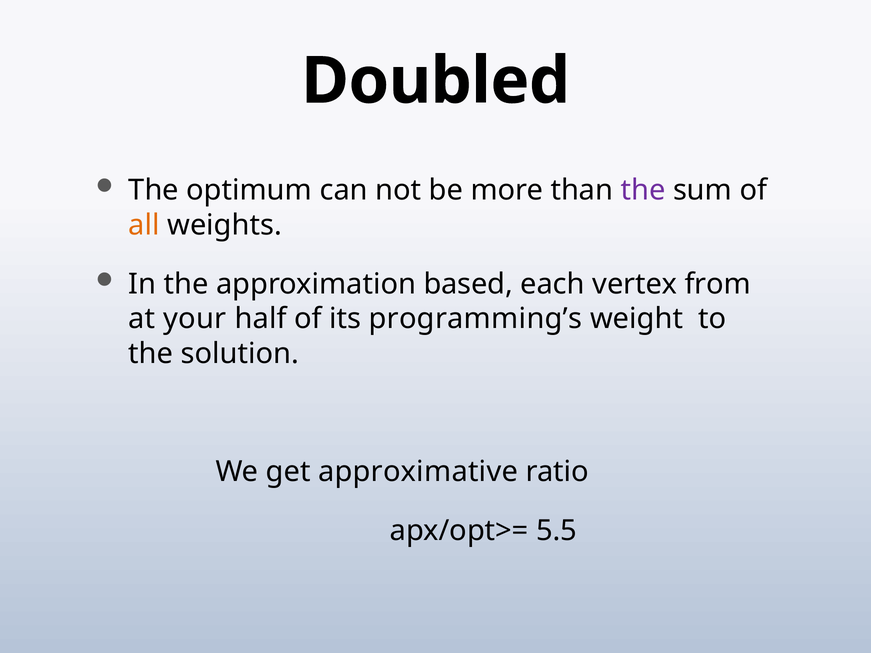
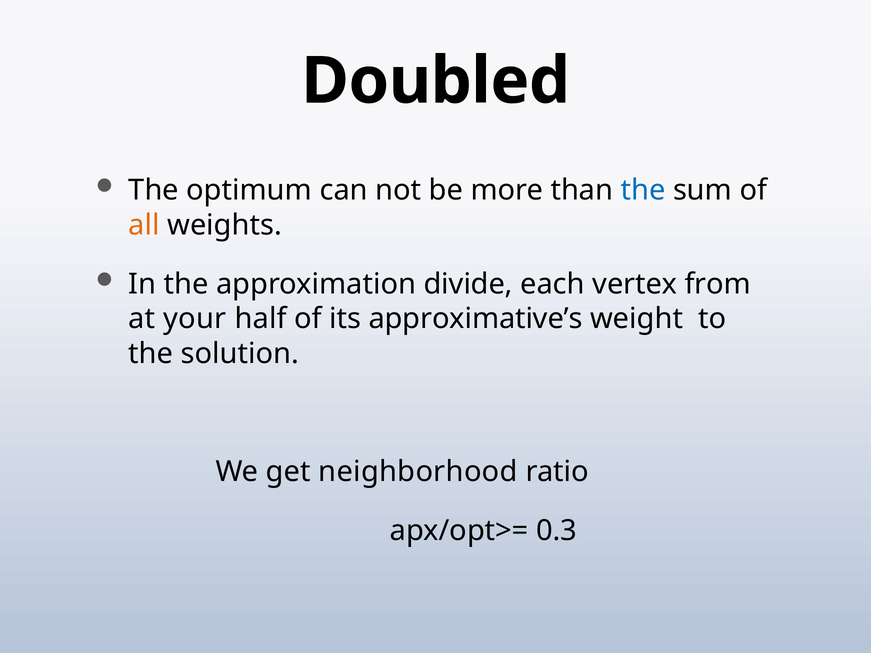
the colour: purple -> blue (643, 190)
based: based -> divide (468, 284)
programming’s: programming’s -> approximative’s (476, 319)
approximative: approximative -> neighborhood (418, 472)
5.5: 5.5 -> 0.3 (557, 531)
